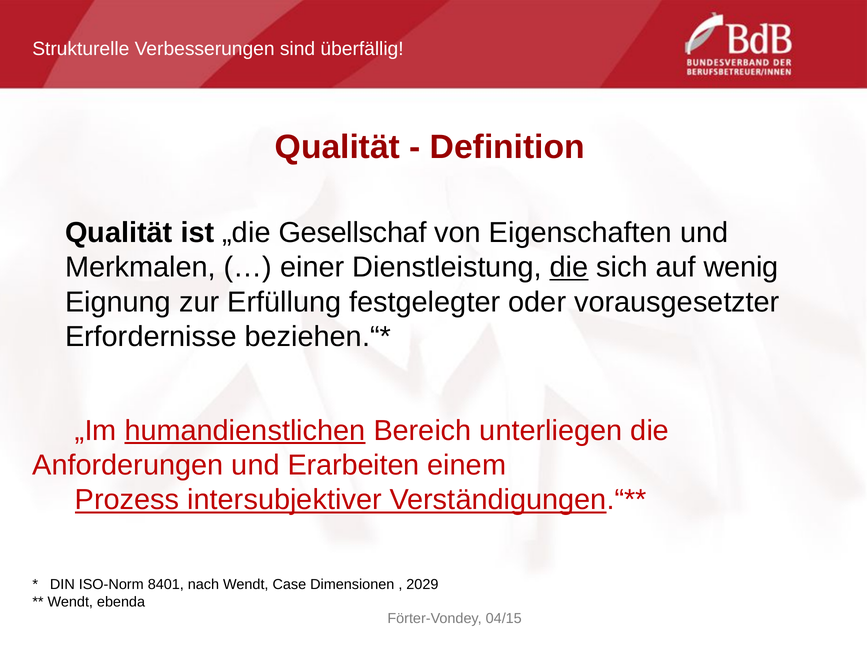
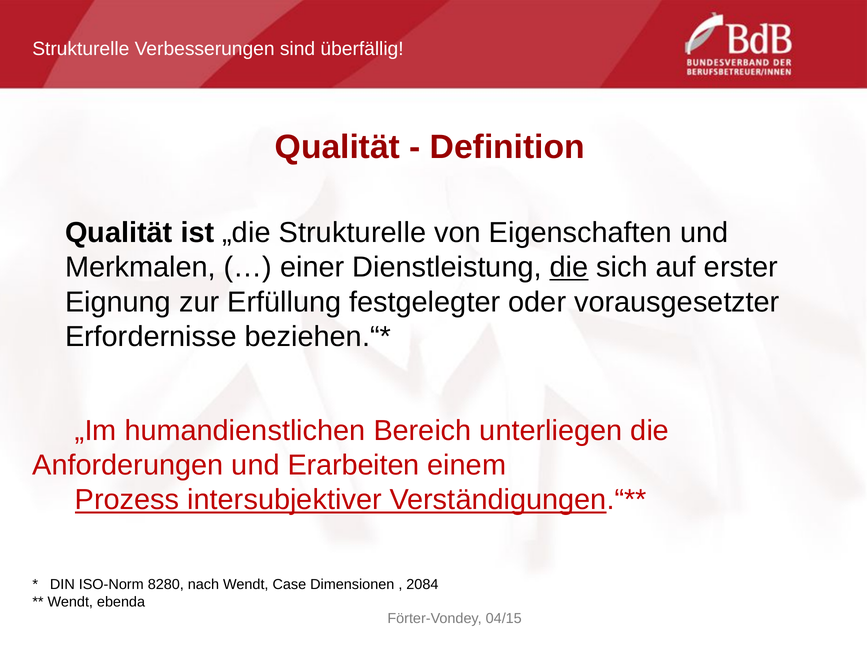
„die Gesellschaf: Gesellschaf -> Strukturelle (352, 233)
wenig: wenig -> erster (741, 267)
humandienstlichen underline: present -> none (245, 431)
8401: 8401 -> 8280 (166, 585)
2029: 2029 -> 2084 (422, 585)
